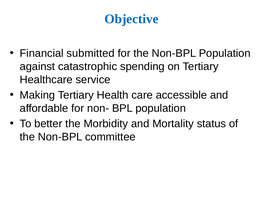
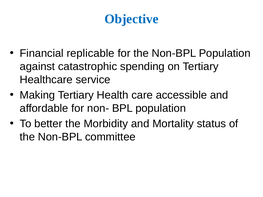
submitted: submitted -> replicable (91, 53)
